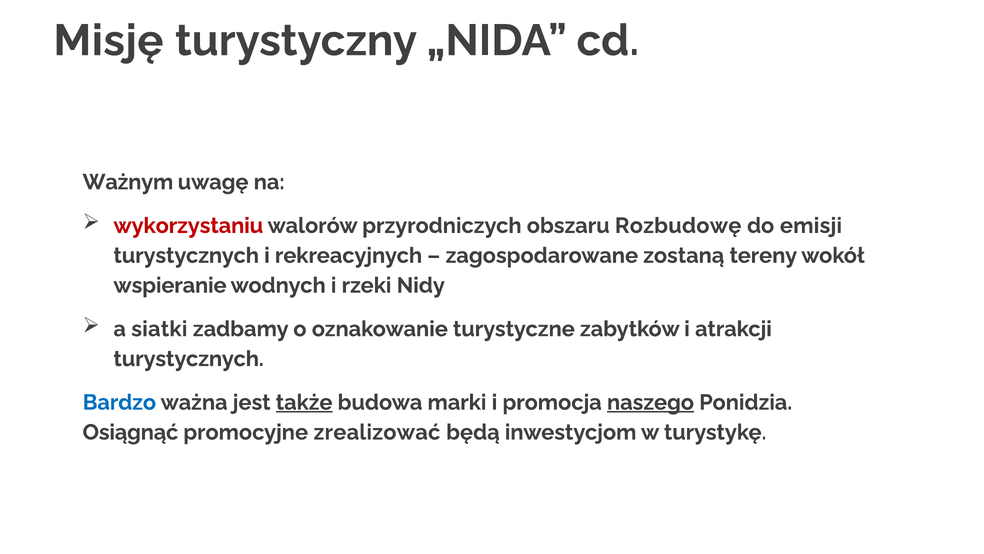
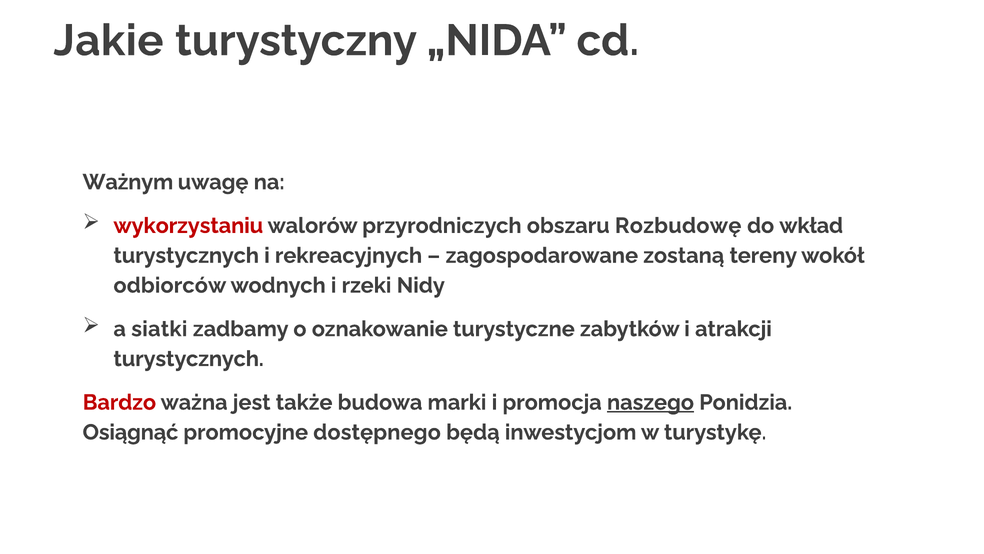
Misję: Misję -> Jakie (108, 41)
emisji: emisji -> wkład (811, 226)
wspieranie: wspieranie -> odbiorców (170, 285)
Bardzo colour: blue -> red (119, 402)
także underline: present -> none (304, 402)
zrealizować: zrealizować -> dostępnego (377, 432)
